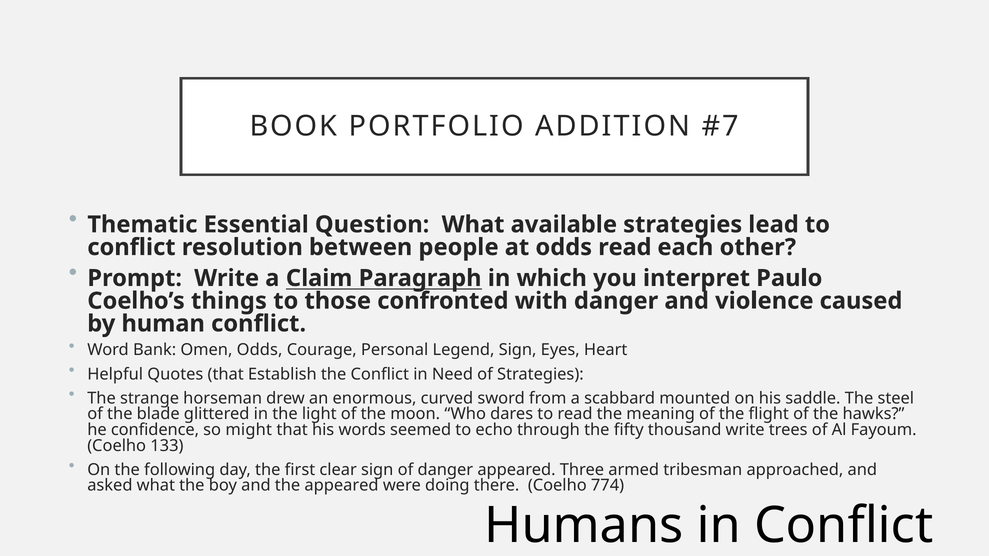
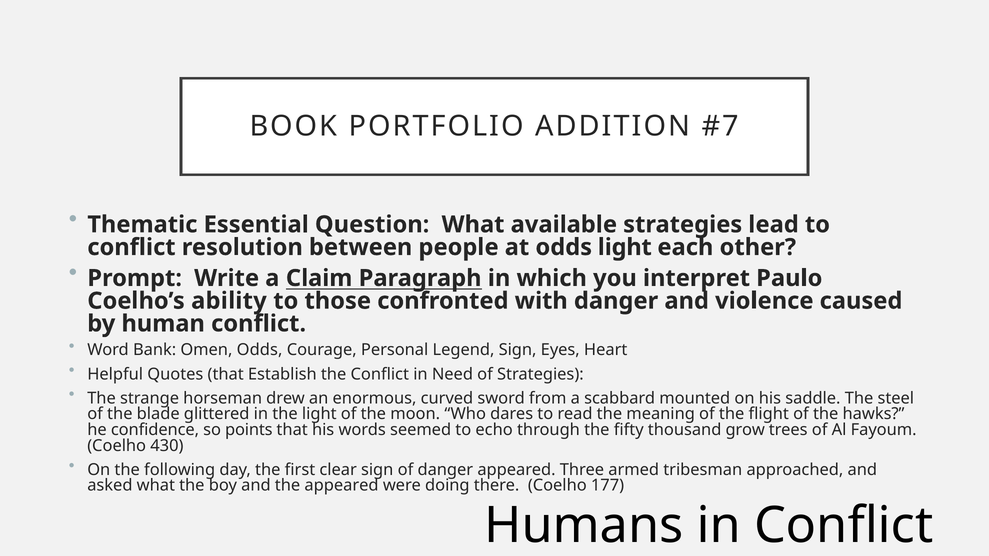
odds read: read -> light (625, 247)
things: things -> ability (229, 301)
might: might -> points (249, 430)
thousand write: write -> grow (745, 430)
133: 133 -> 430 (167, 446)
774: 774 -> 177 (608, 486)
